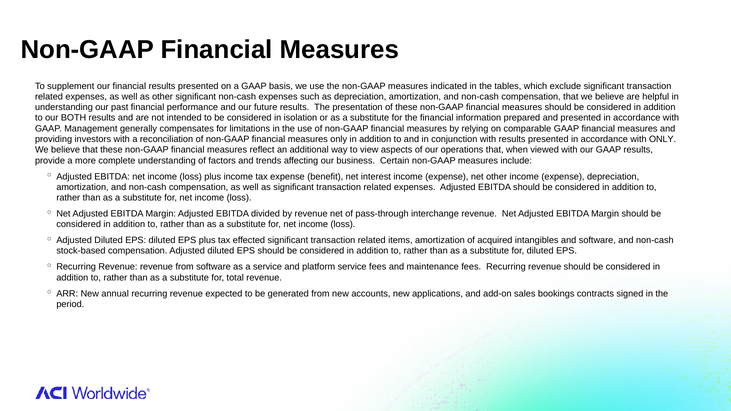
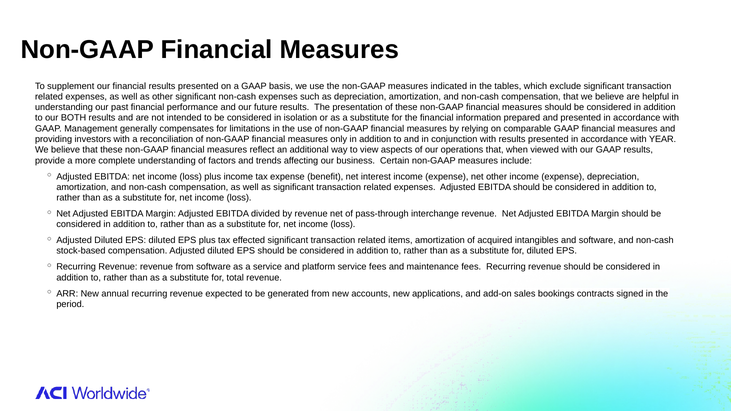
with ONLY: ONLY -> YEAR (663, 139)
